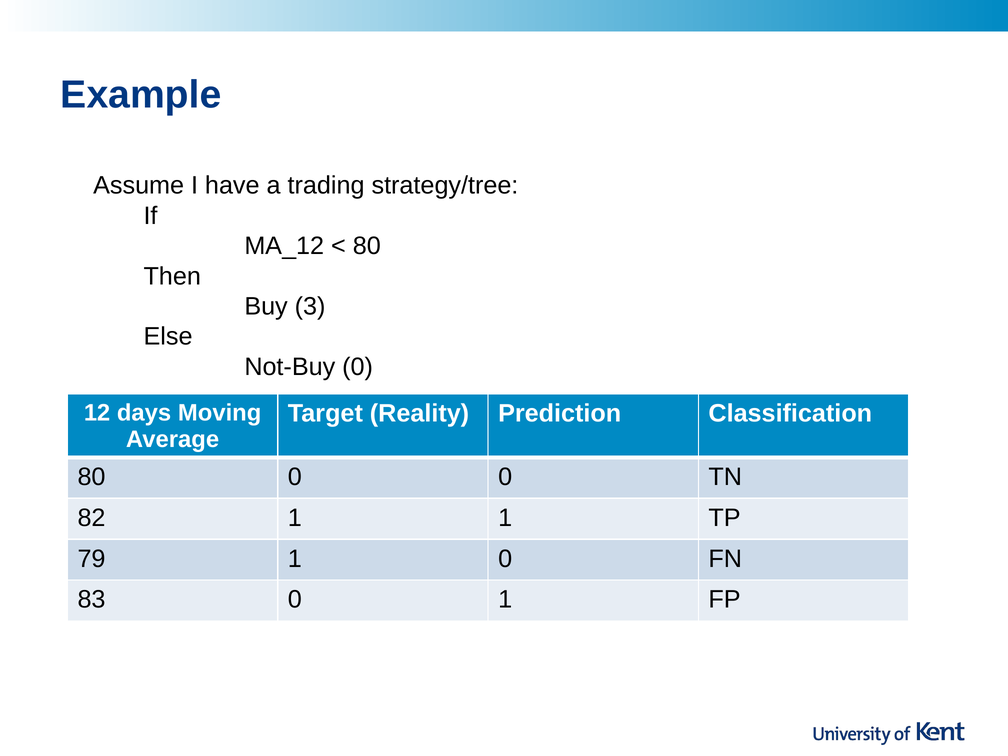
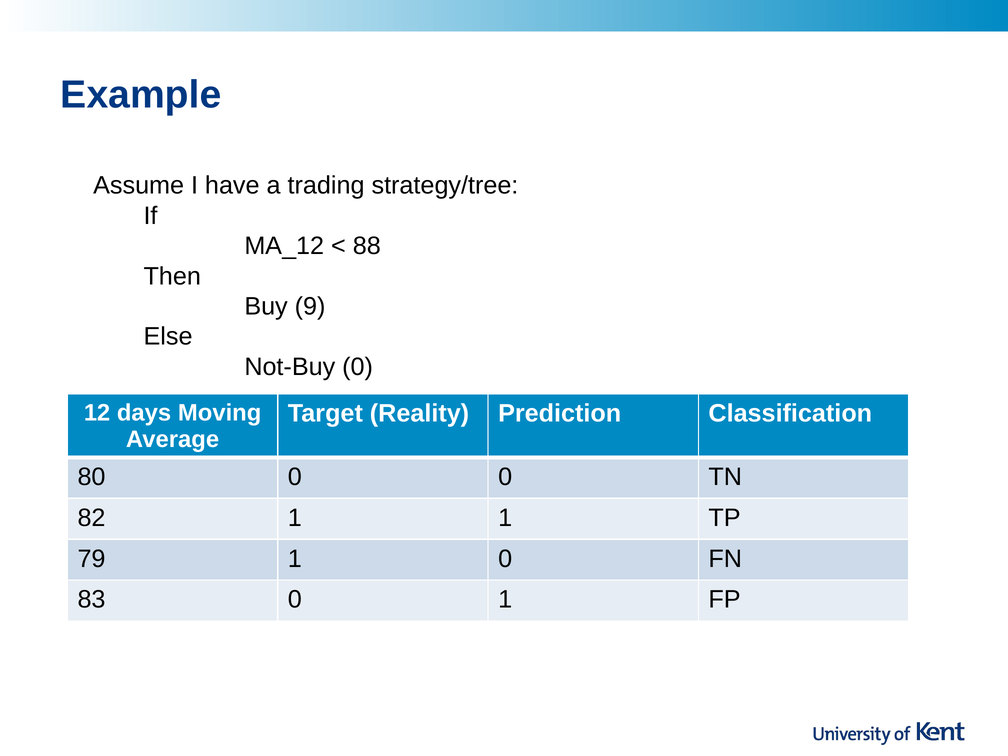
80: 80 -> 88 (367, 246)
3: 3 -> 9 (310, 306)
